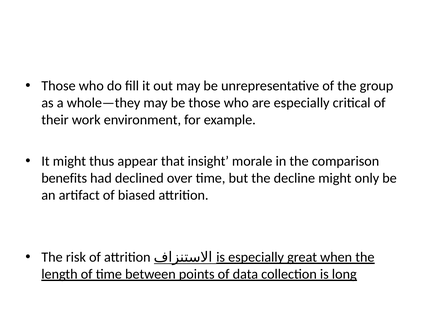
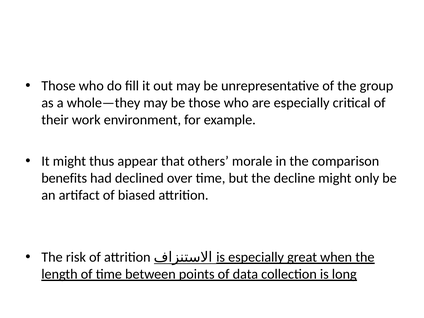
insight: insight -> others (208, 161)
